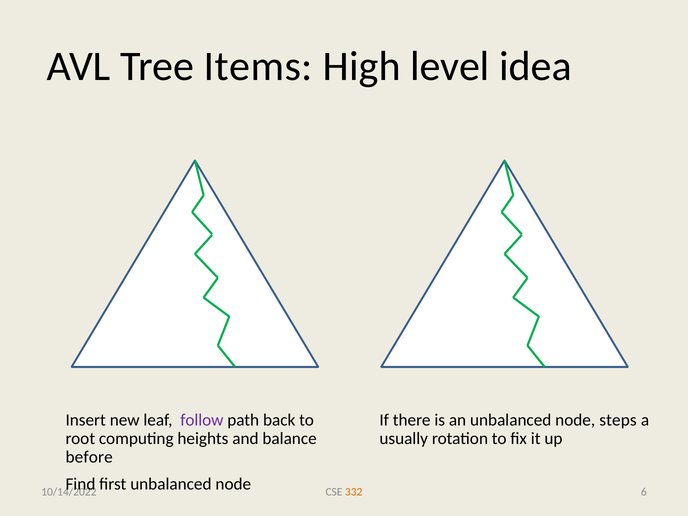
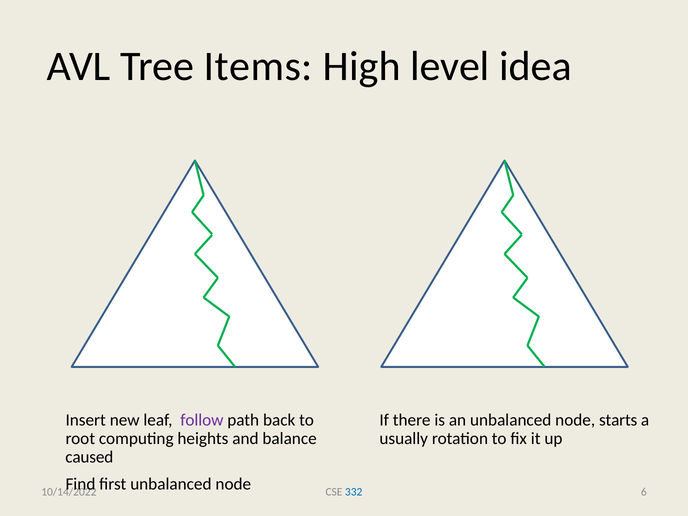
steps: steps -> starts (618, 420)
before: before -> caused (89, 457)
332 colour: orange -> blue (354, 492)
